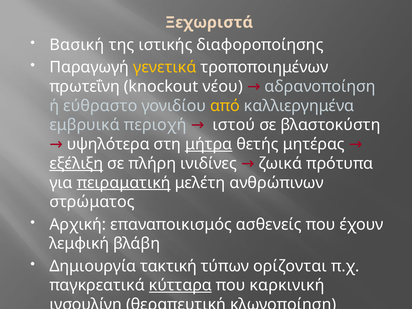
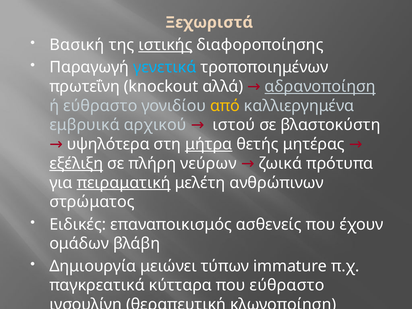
ιστικής underline: none -> present (165, 45)
γενετικά colour: yellow -> light blue (165, 67)
νέου: νέου -> αλλά (223, 87)
αδρανοποίηση underline: none -> present (320, 87)
περιοχή: περιοχή -> αρχικού (155, 125)
ινιδίνες: ινιδίνες -> νεύρων (209, 164)
Αρχική: Αρχική -> Ειδικές (78, 224)
λεμφική: λεμφική -> ομάδων (79, 244)
τακτική: τακτική -> μειώνει (168, 266)
ορίζονται: ορίζονται -> immature (290, 266)
κύτταρα underline: present -> none (180, 285)
που καρκινική: καρκινική -> εύθραστο (287, 285)
